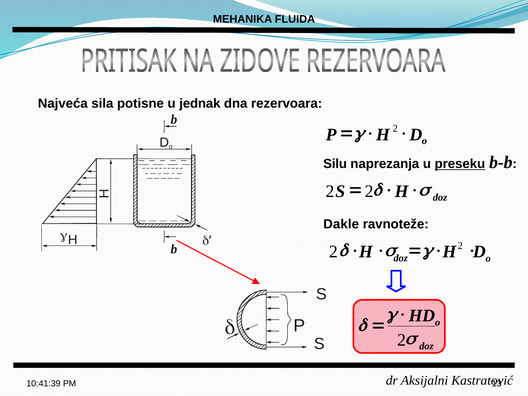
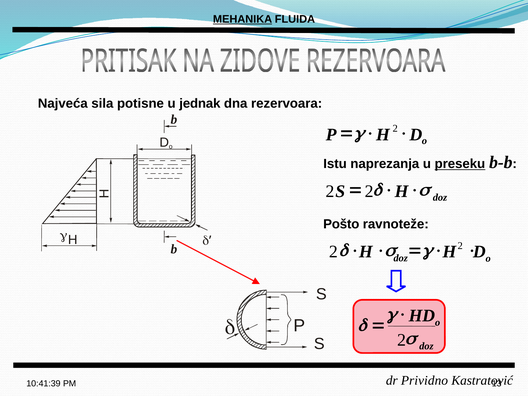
MEHANIKA underline: none -> present (243, 19)
Silu: Silu -> Istu (335, 164)
Dakle: Dakle -> Pošto (341, 224)
Aksijalni: Aksijalni -> Prividno (424, 380)
